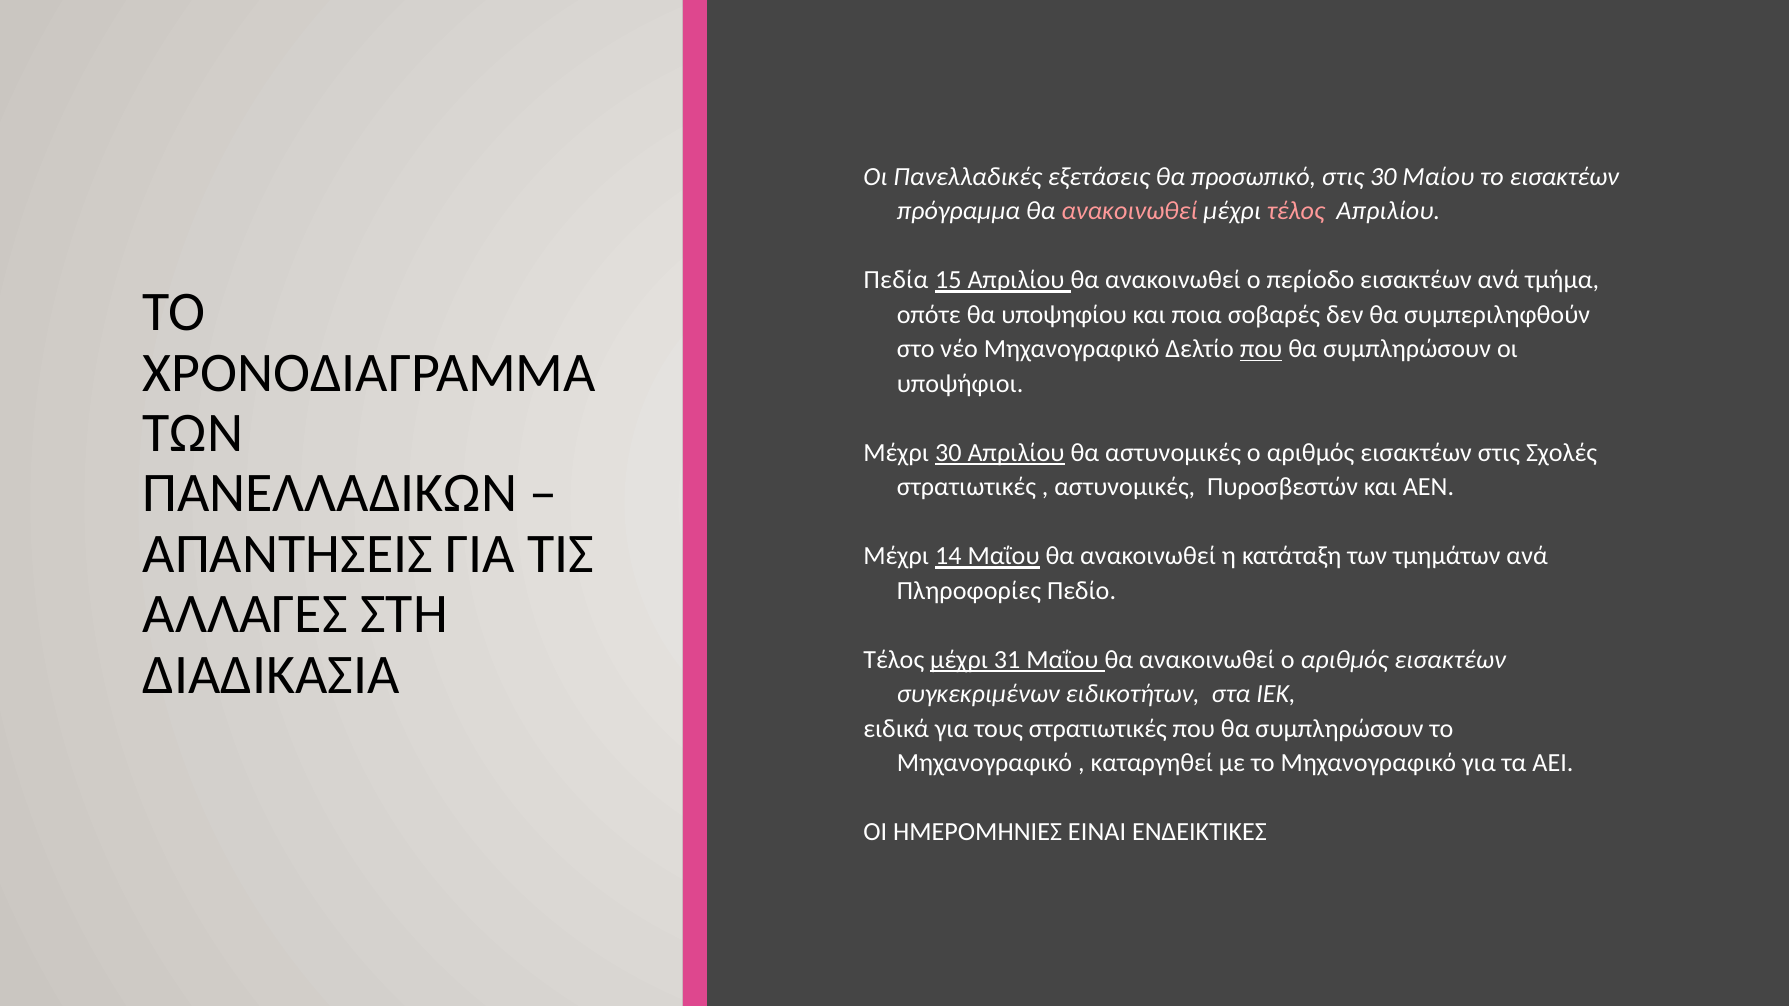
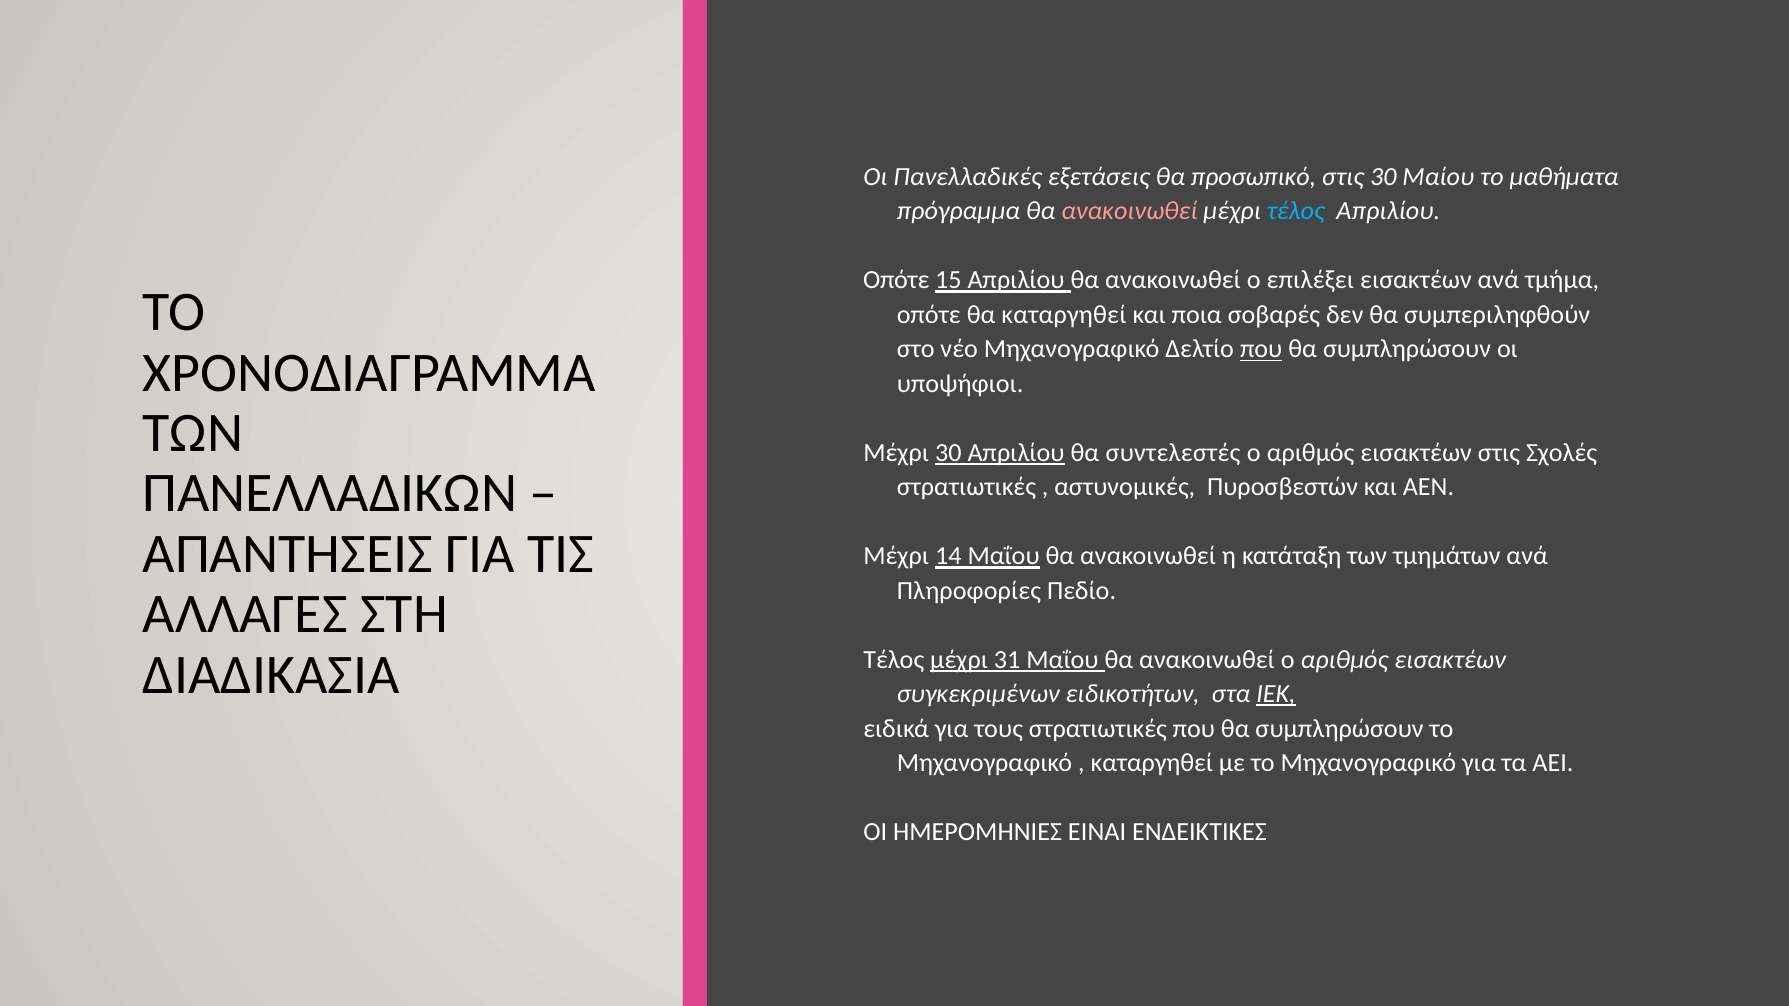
το εισακτέων: εισακτέων -> μαθήματα (1564, 177)
τέλος colour: pink -> light blue (1296, 211)
Πεδία: Πεδία -> Οπότε (896, 280)
περίοδο: περίοδο -> επιλέξει (1310, 280)
θα υποψηφίου: υποψηφίου -> καταργηθεί (1064, 315)
θα αστυνομικές: αστυνομικές -> συντελεστές (1173, 453)
ΙΕΚ underline: none -> present (1276, 694)
